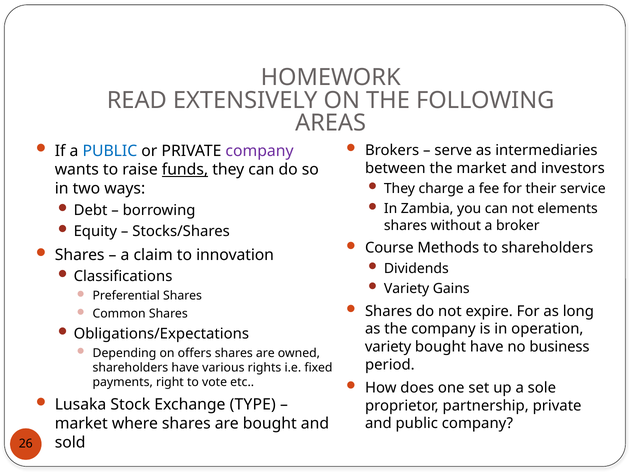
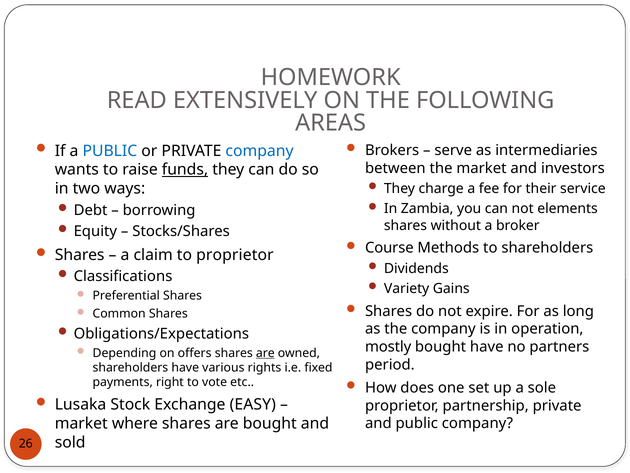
company colour: purple -> blue (260, 151)
to innovation: innovation -> proprietor (235, 255)
variety: variety -> mostly (388, 347)
business: business -> partners (559, 347)
are underline: none -> present (265, 353)
TYPE: TYPE -> EASY (253, 404)
